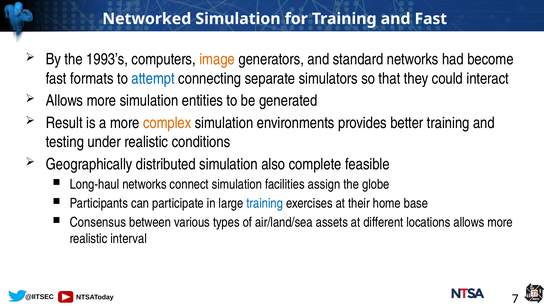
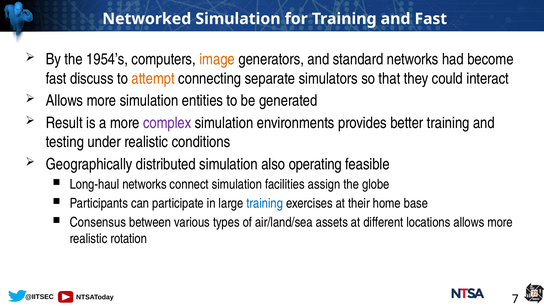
1993’s: 1993’s -> 1954’s (107, 59)
formats: formats -> discuss (92, 78)
attempt colour: blue -> orange (153, 78)
complex colour: orange -> purple (167, 123)
complete: complete -> operating (315, 164)
interval: interval -> rotation (129, 239)
